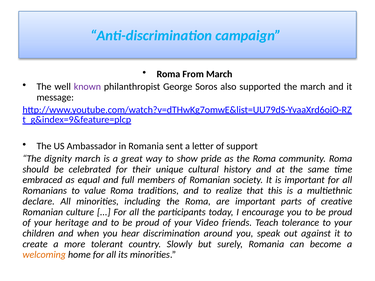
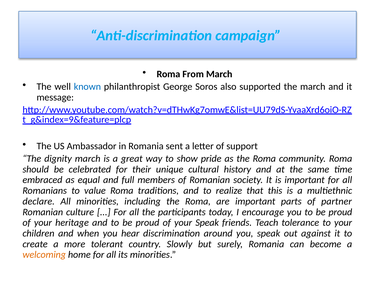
known colour: purple -> blue (87, 87)
creative: creative -> partner (337, 202)
your Video: Video -> Speak (207, 223)
